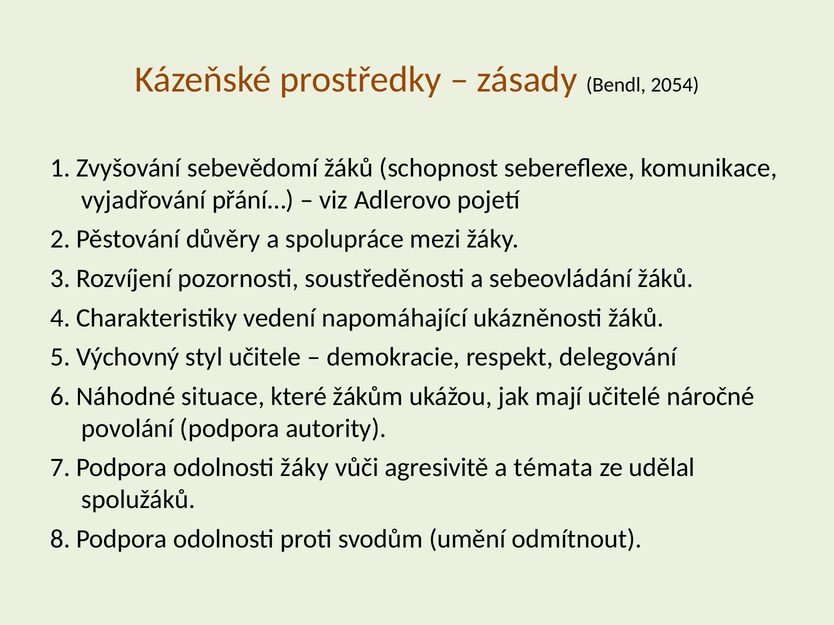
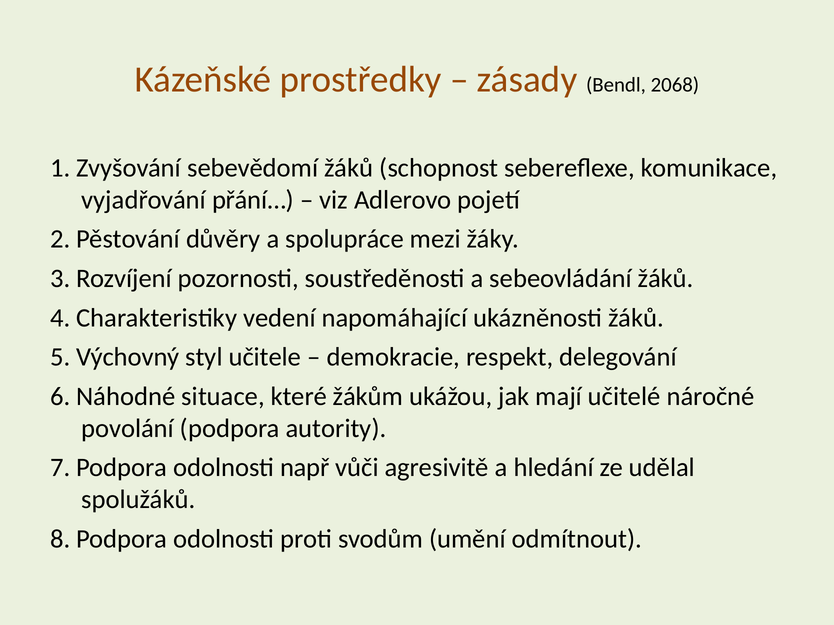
2054: 2054 -> 2068 (675, 85)
odolnosti žáky: žáky -> např (305, 468)
témata: témata -> hledání (554, 468)
